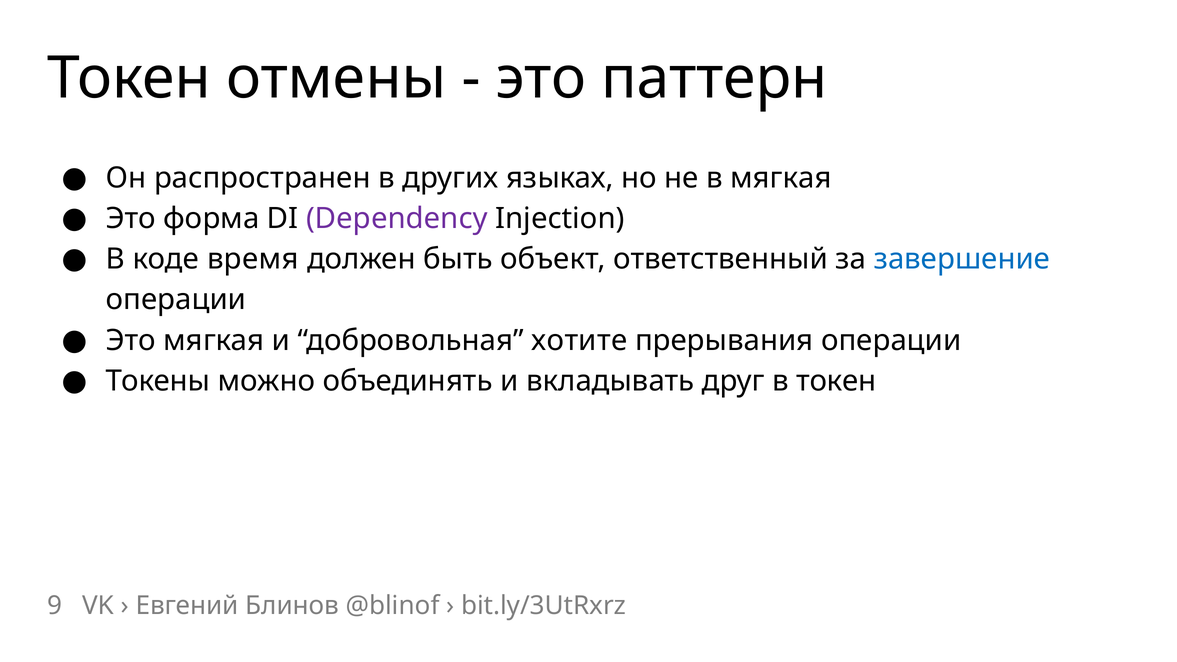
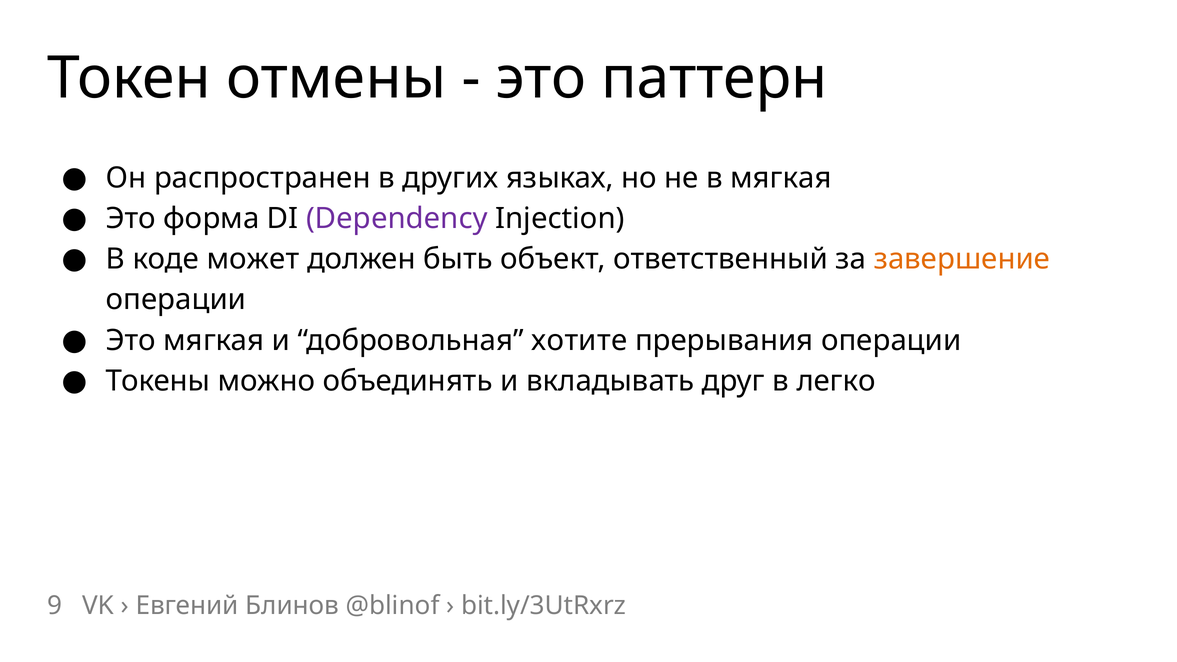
время: время -> может (253, 259)
завершение colour: blue -> orange (962, 259)
в токен: токен -> легко (836, 381)
